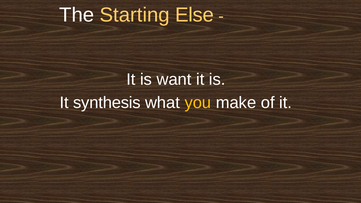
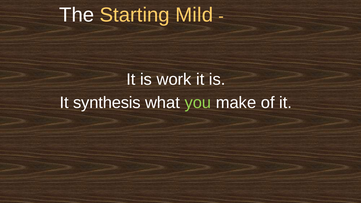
Else: Else -> Mild (194, 15)
want: want -> work (174, 80)
you colour: yellow -> light green (198, 103)
